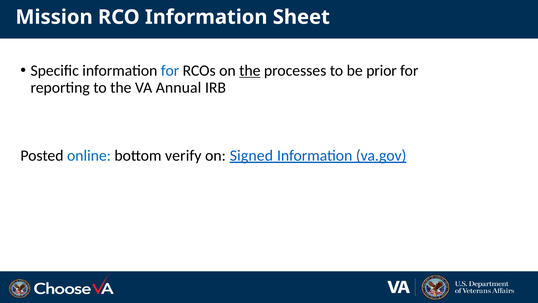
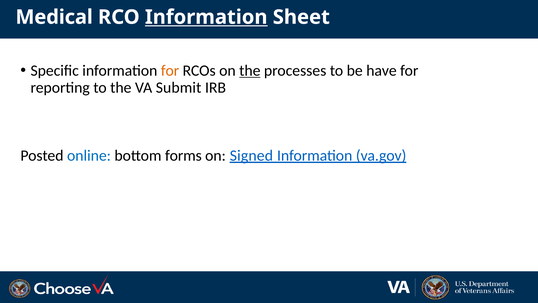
Mission: Mission -> Medical (54, 17)
Information underline: none -> present (206, 17)
for colour: blue -> orange (170, 70)
prior: prior -> have (381, 70)
Annual: Annual -> Submit (179, 87)
verify: verify -> forms (183, 155)
